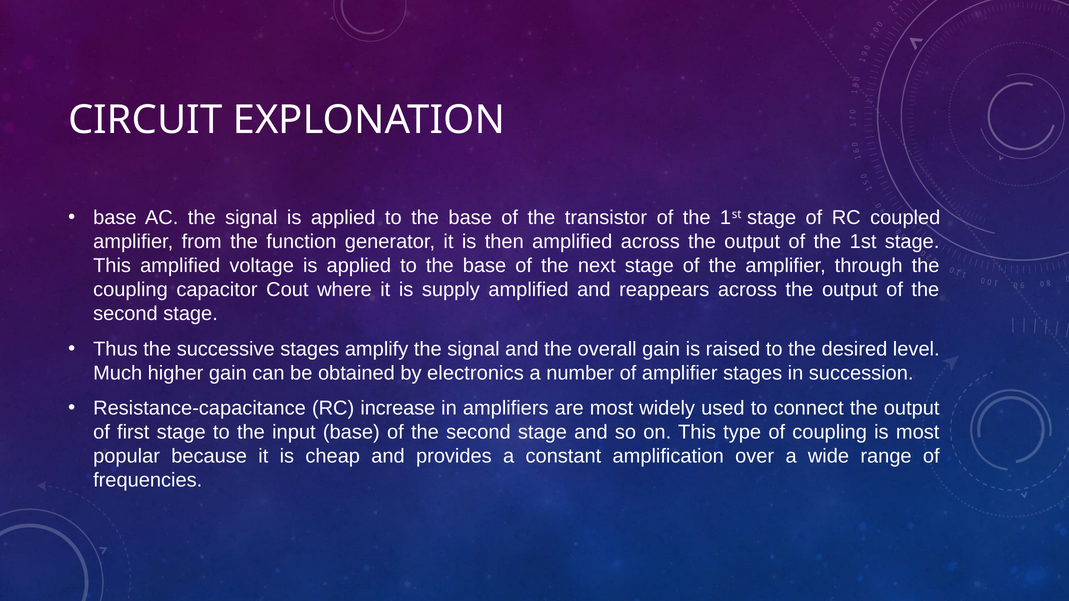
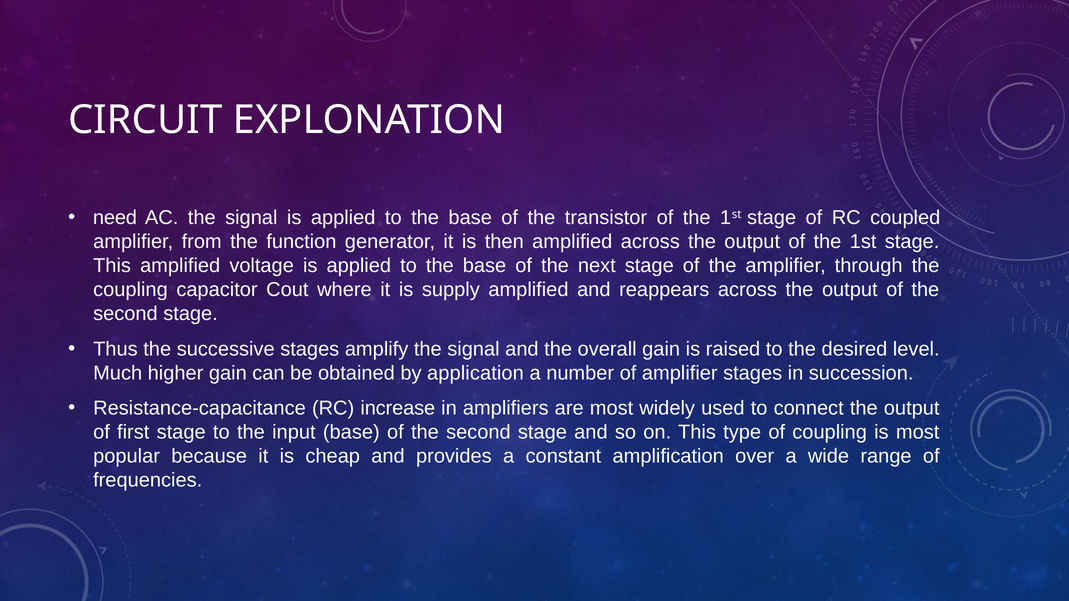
base: base -> need (115, 218)
electronics: electronics -> application (475, 373)
